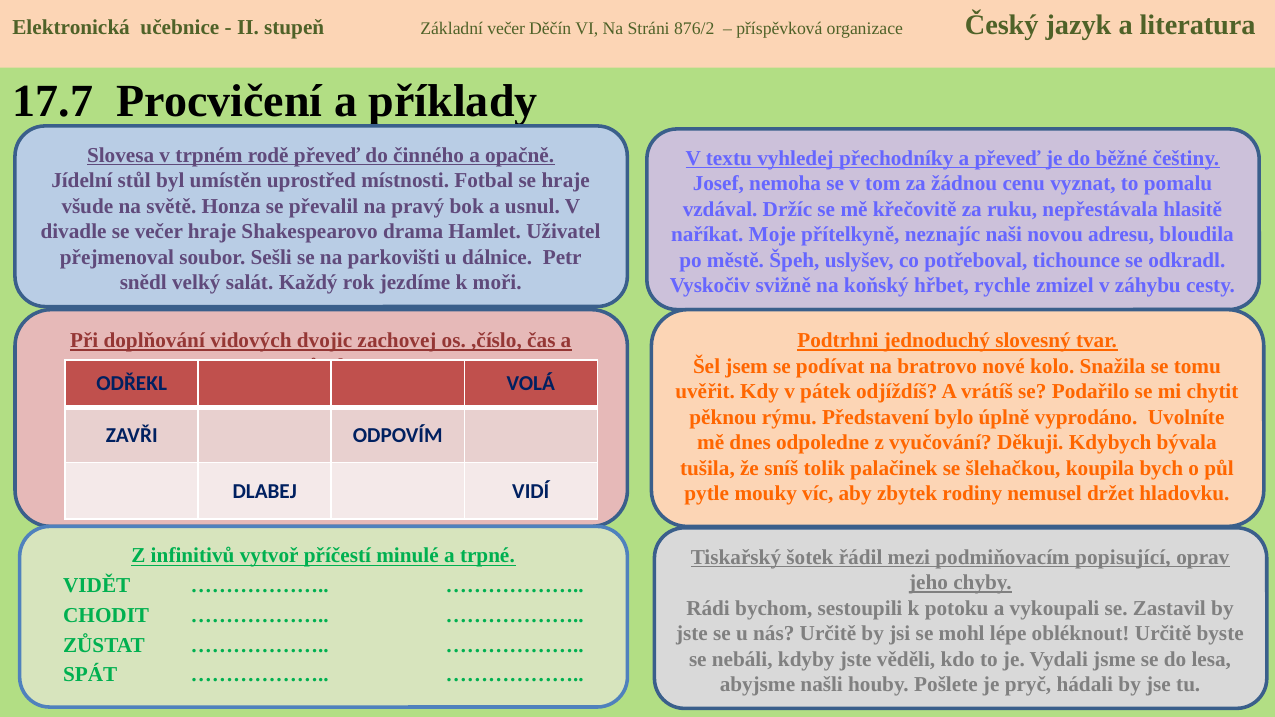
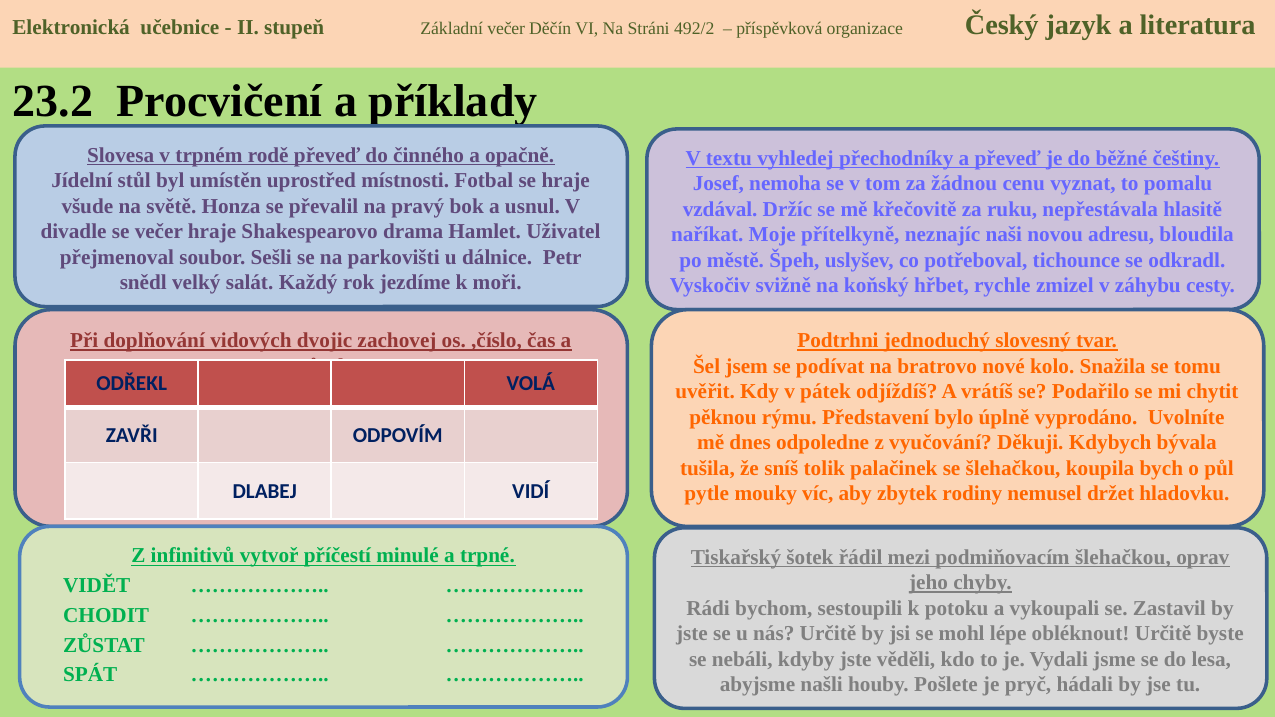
876/2: 876/2 -> 492/2 (694, 29)
17.7: 17.7 -> 23.2 (53, 102)
podmiňovacím popisující: popisující -> šlehačkou (1123, 557)
